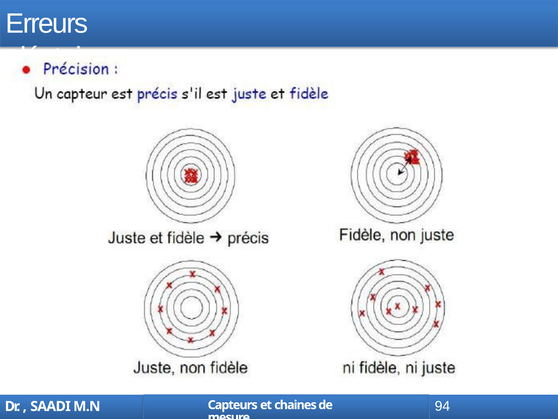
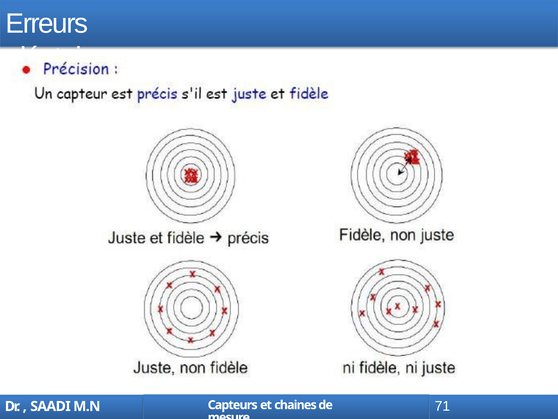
94: 94 -> 71 (442, 406)
